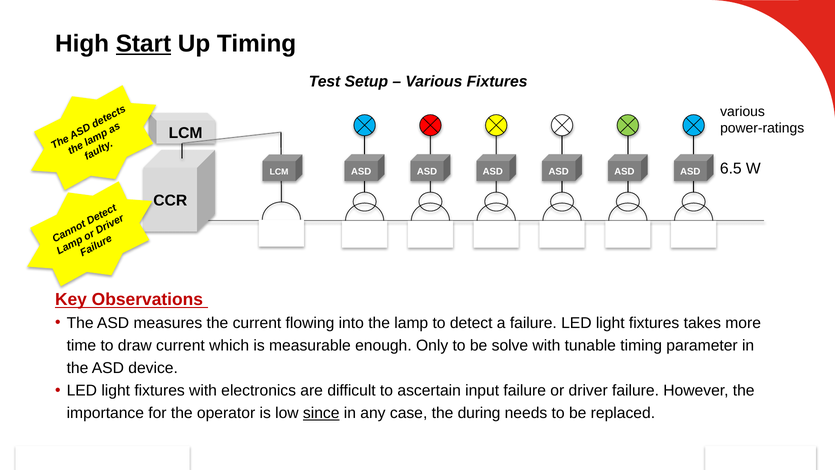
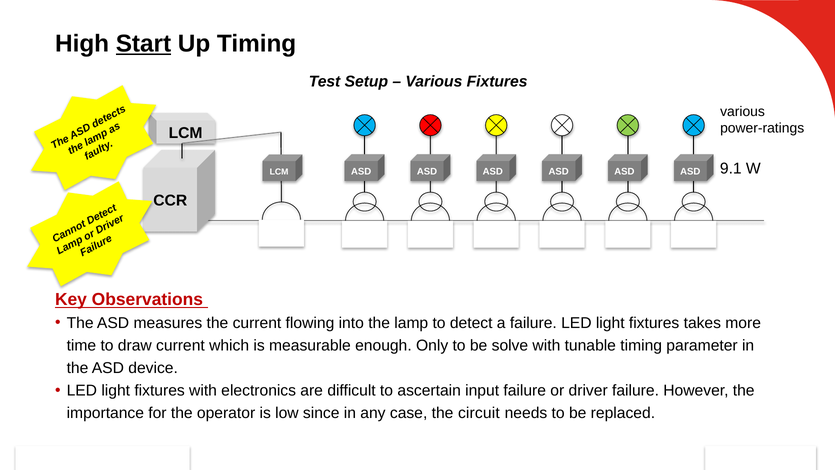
6.5: 6.5 -> 9.1 (731, 168)
since underline: present -> none (321, 413)
during: during -> circuit (479, 413)
